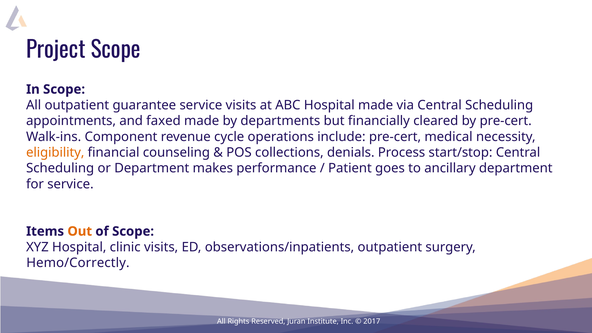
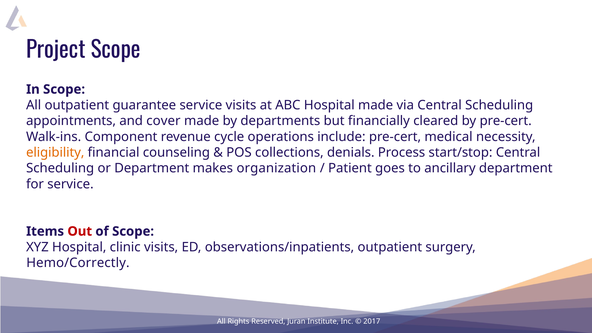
faxed: faxed -> cover (163, 121)
performance: performance -> organization (276, 168)
Out colour: orange -> red (80, 231)
